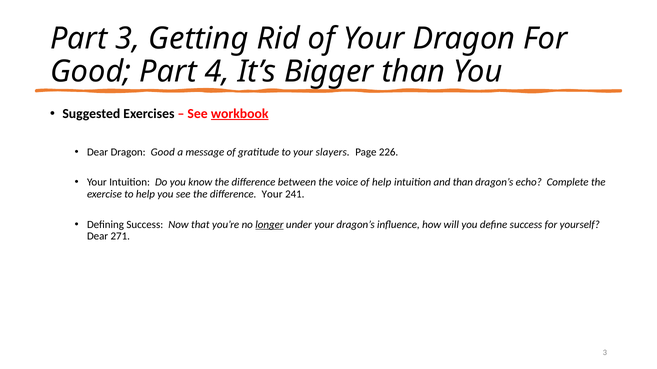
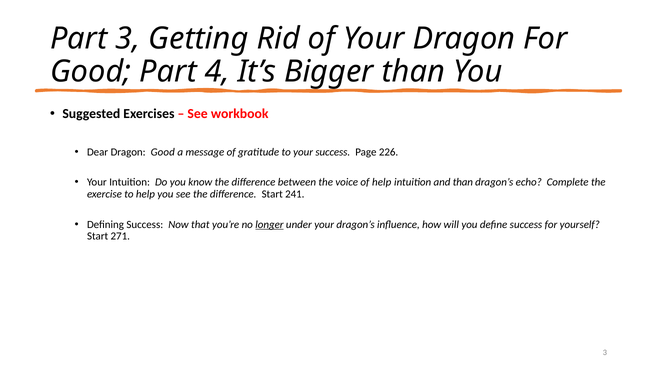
workbook underline: present -> none (240, 114)
your slayers: slayers -> success (333, 152)
difference Your: Your -> Start (272, 194)
Dear: Dear -> Start (98, 237)
